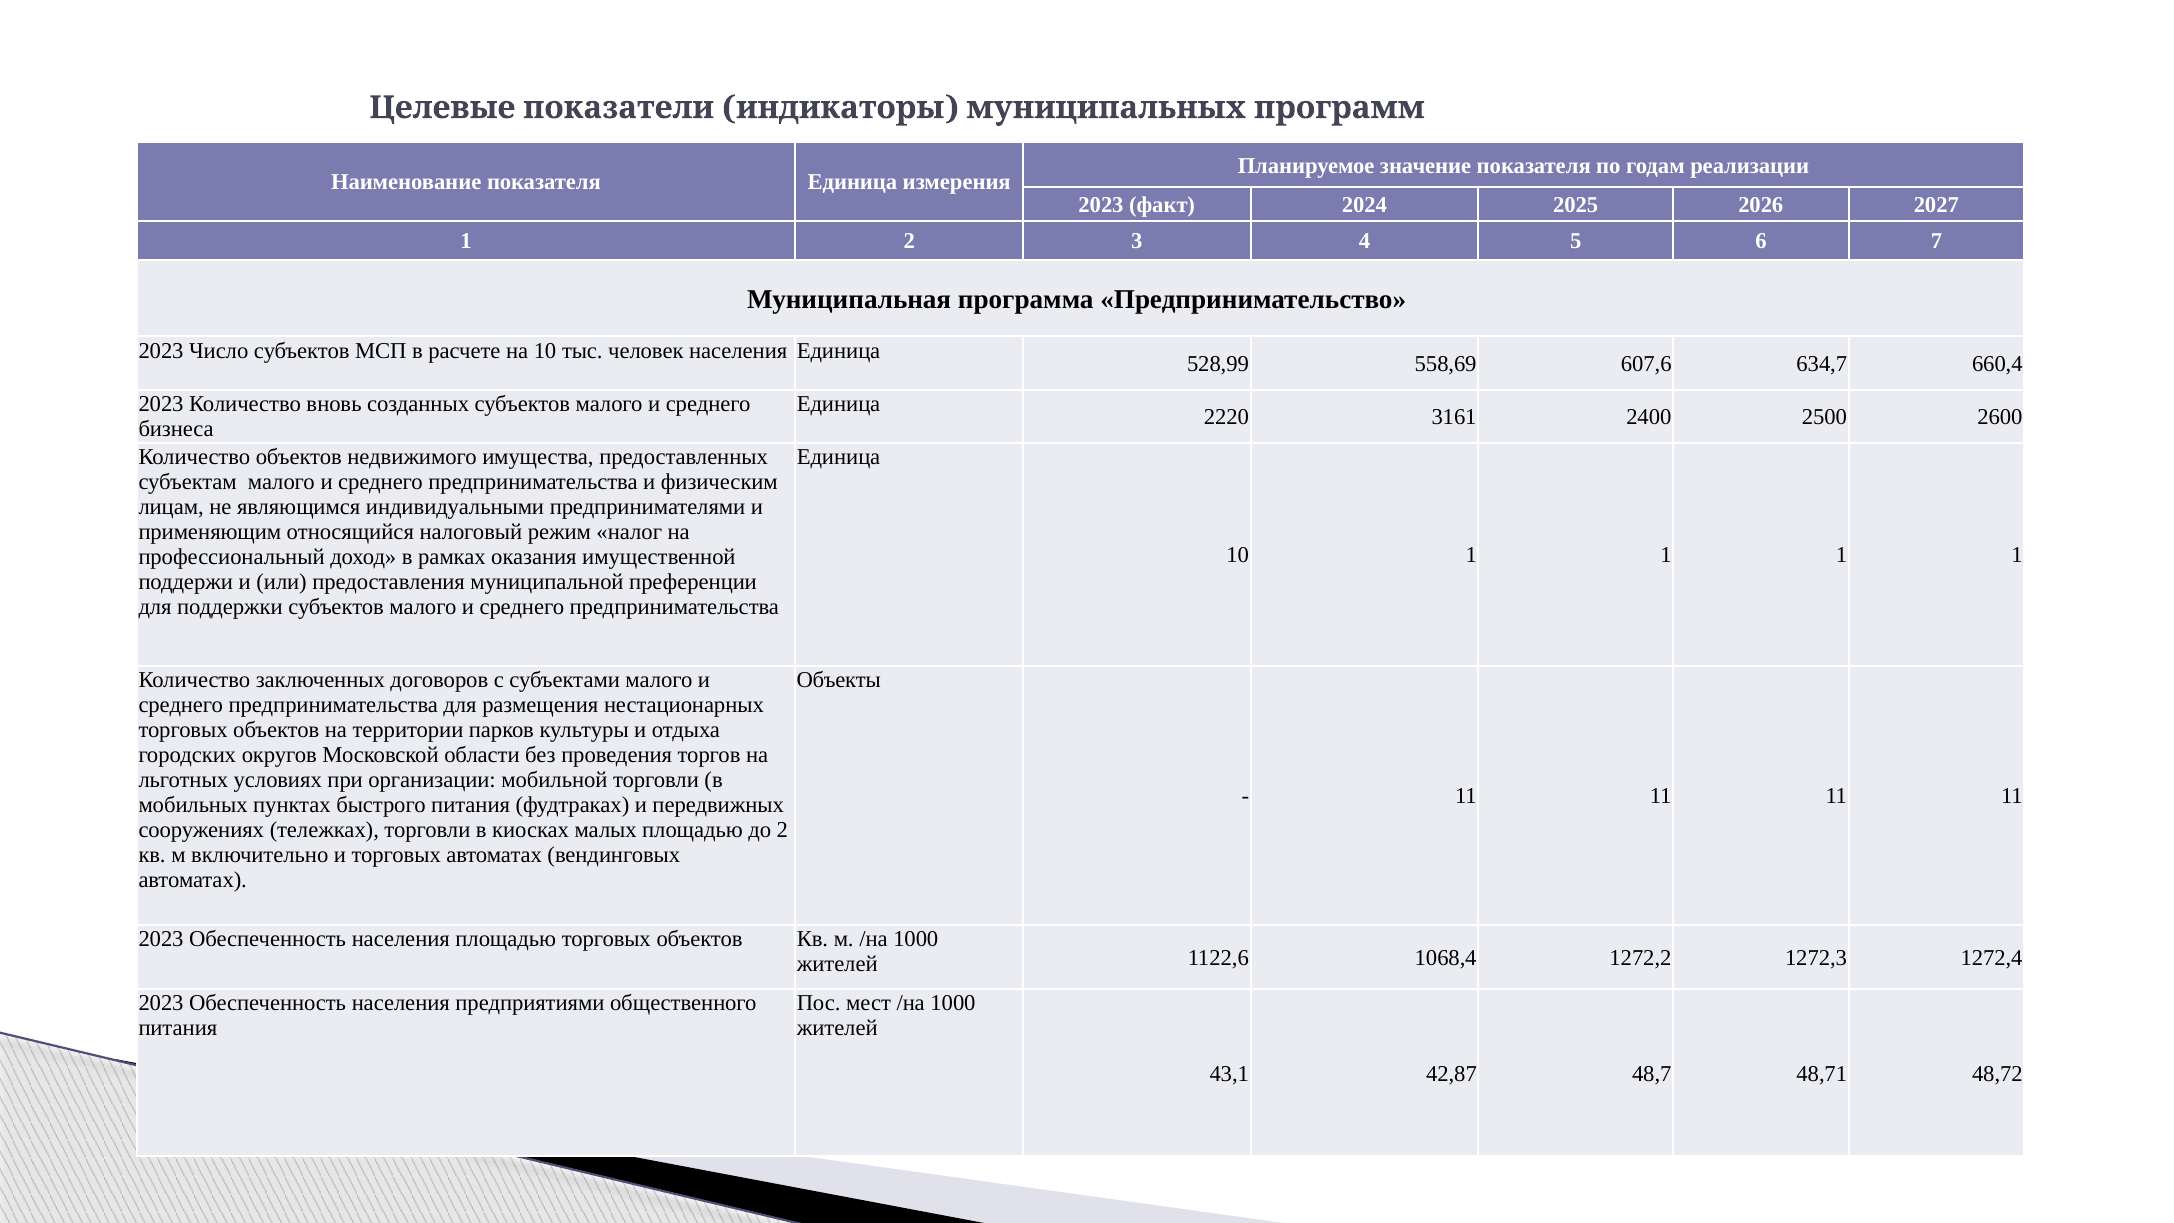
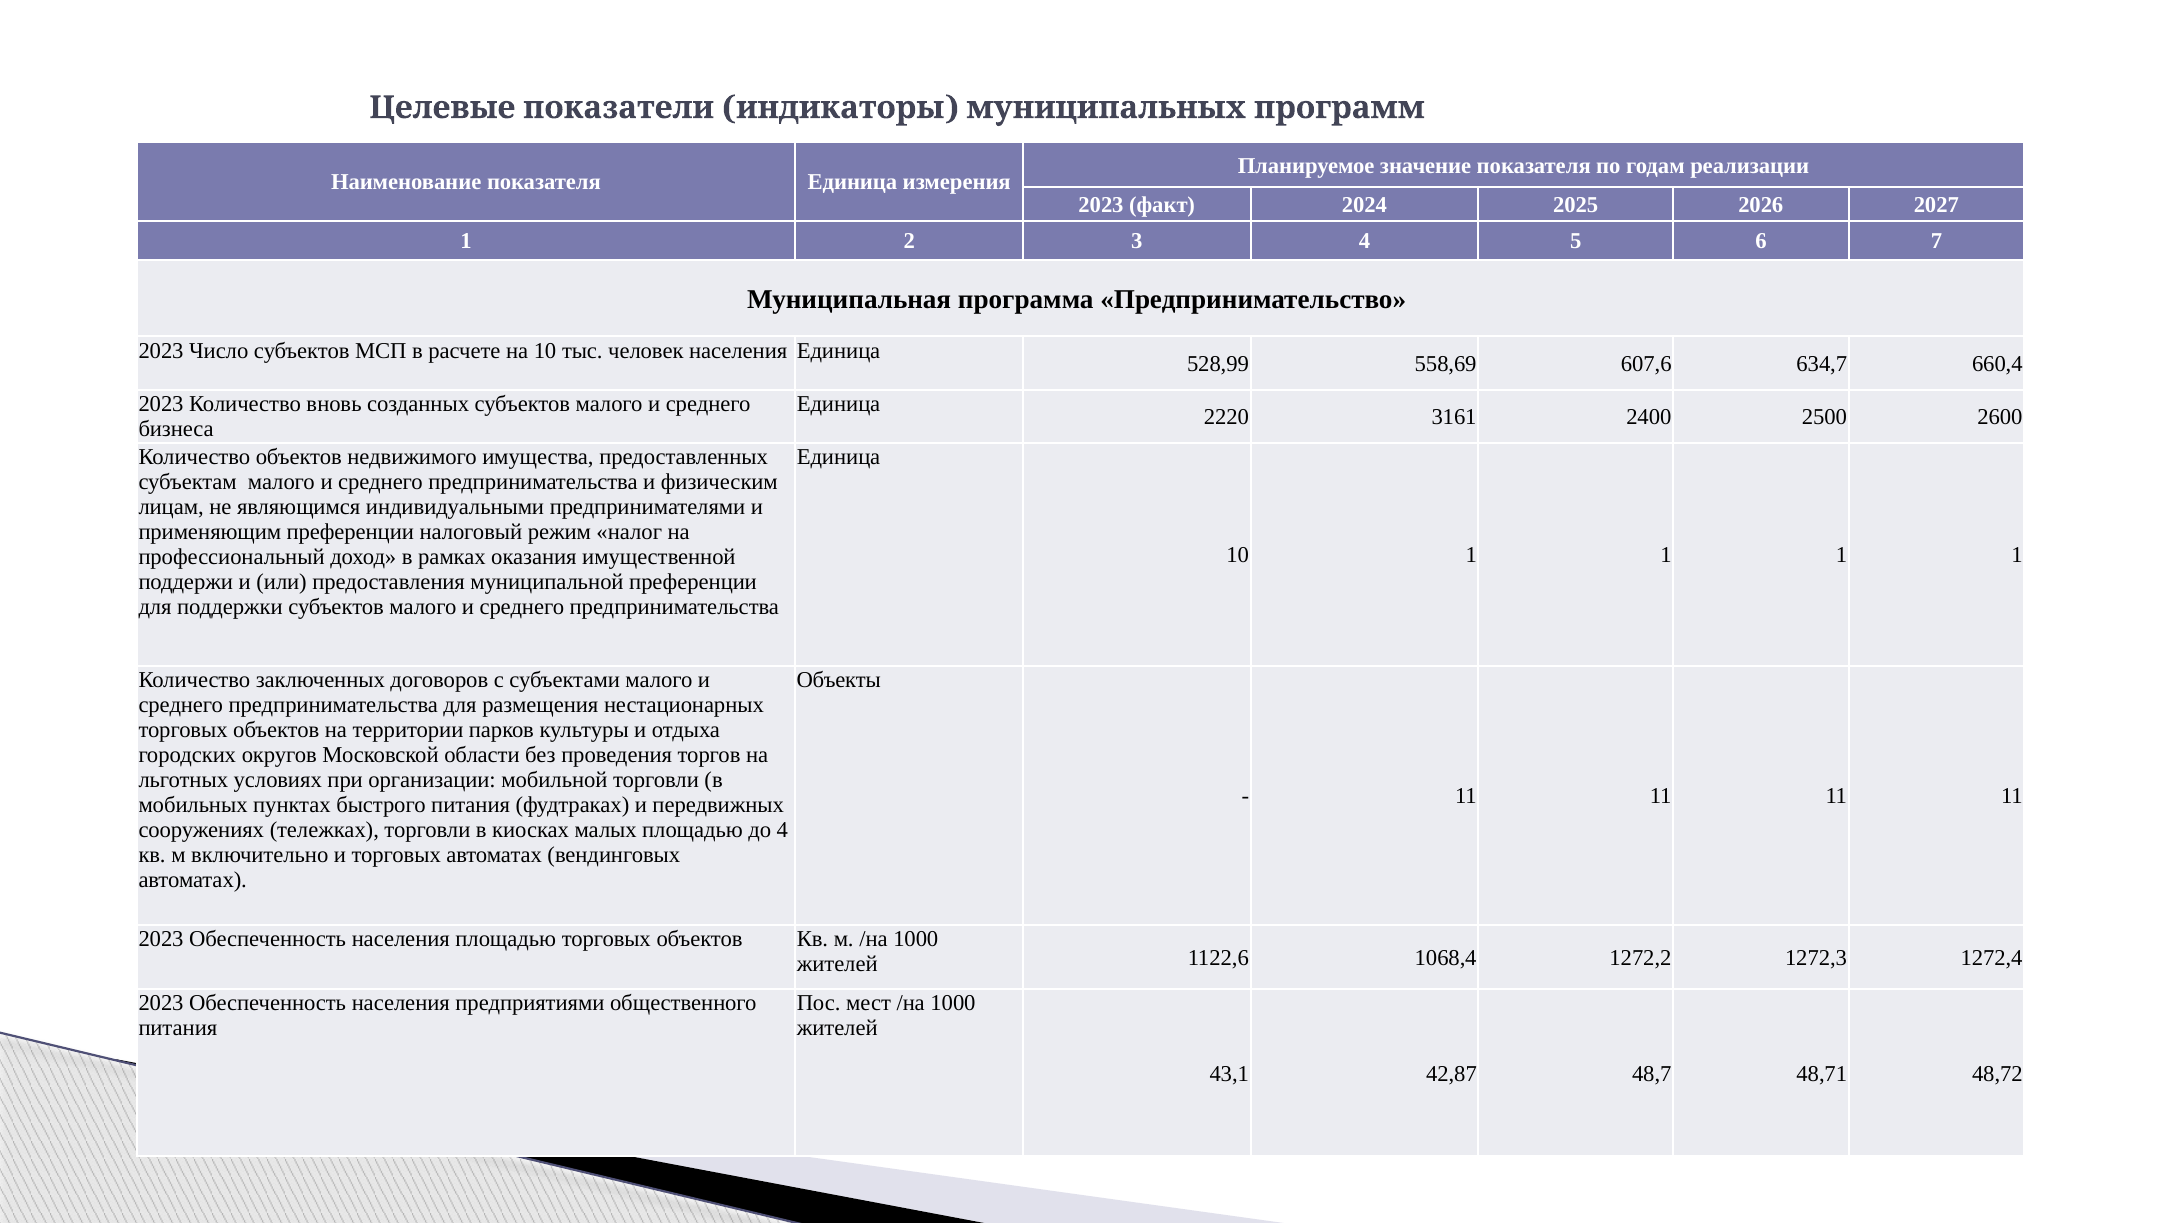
применяющим относящийся: относящийся -> преференции (350, 532)
до 2: 2 -> 4 (782, 830)
